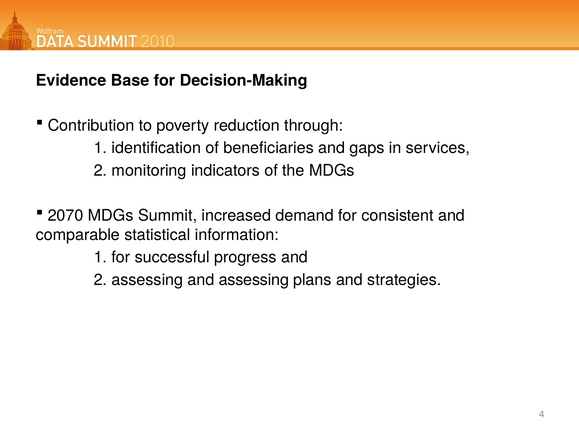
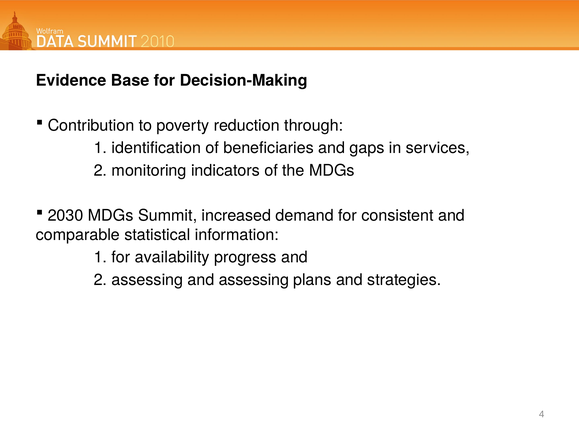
2070: 2070 -> 2030 (66, 216)
successful: successful -> availability (172, 257)
